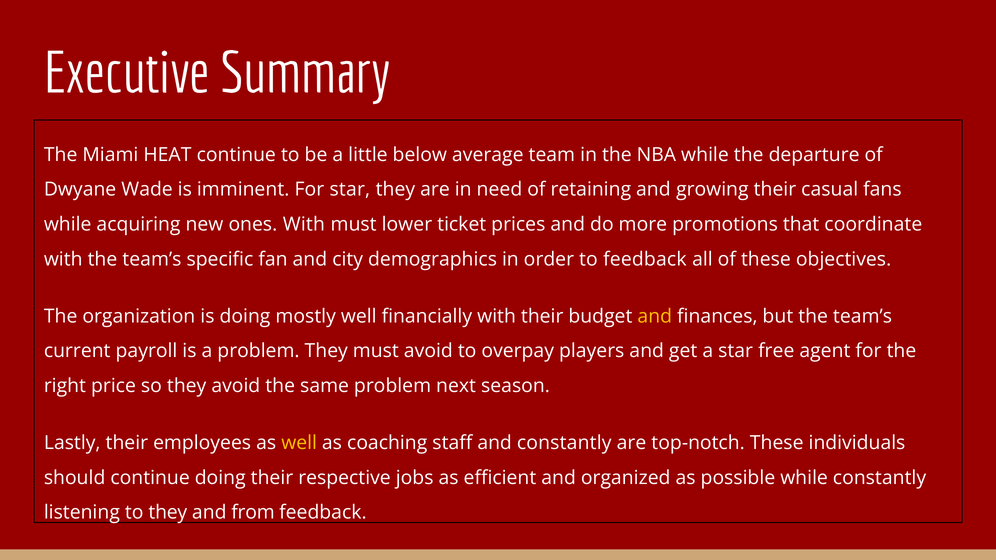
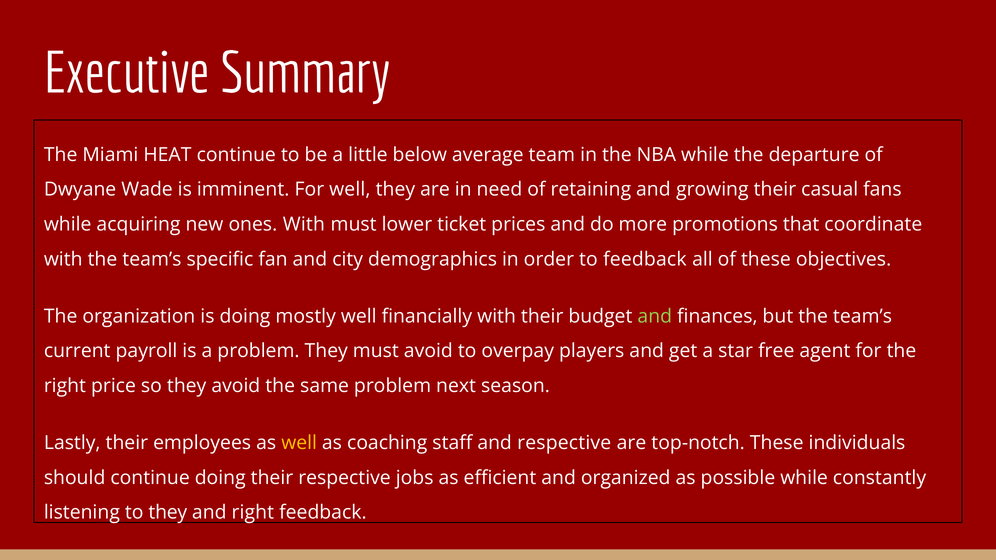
For star: star -> well (350, 190)
and colour: yellow -> light green (655, 316)
and constantly: constantly -> respective (564, 443)
and from: from -> right (253, 513)
